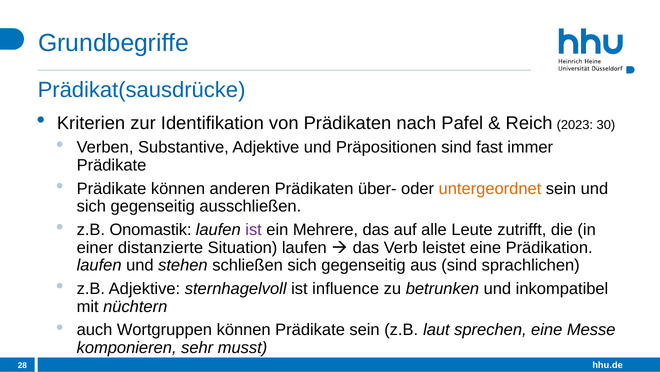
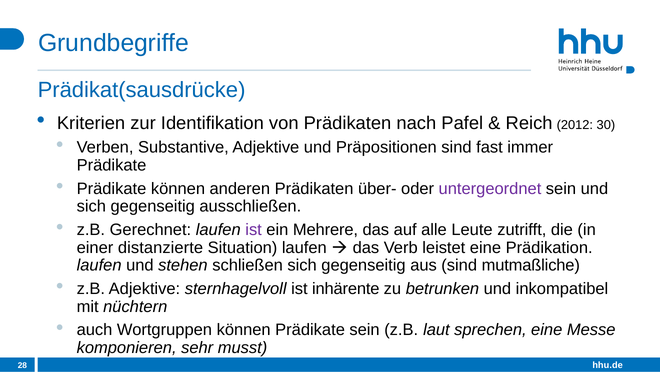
2023: 2023 -> 2012 (575, 125)
untergeordnet colour: orange -> purple (490, 188)
Onomastik: Onomastik -> Gerechnet (150, 230)
sprachlichen: sprachlichen -> mutmaßliche (531, 265)
influence: influence -> inhärente (346, 289)
